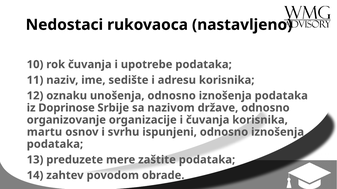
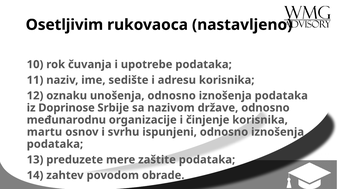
Nedostaci: Nedostaci -> Osetljivim (64, 25)
organizovanje: organizovanje -> međunarodnu (66, 120)
i čuvanja: čuvanja -> činjenje (208, 120)
